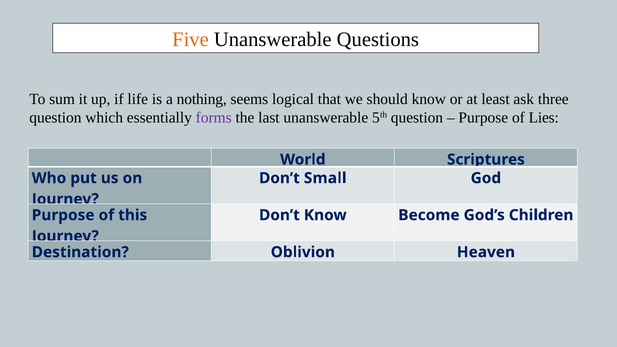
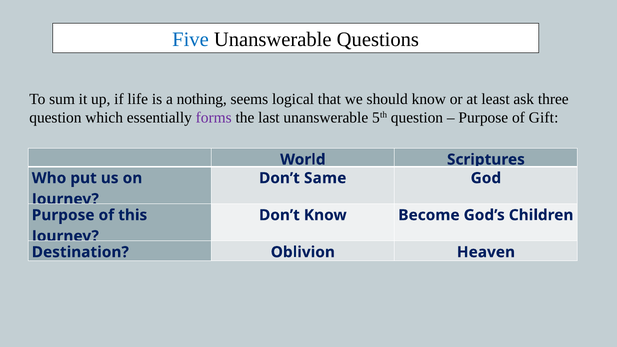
Five colour: orange -> blue (191, 39)
Lies: Lies -> Gift (544, 118)
Small: Small -> Same (325, 178)
